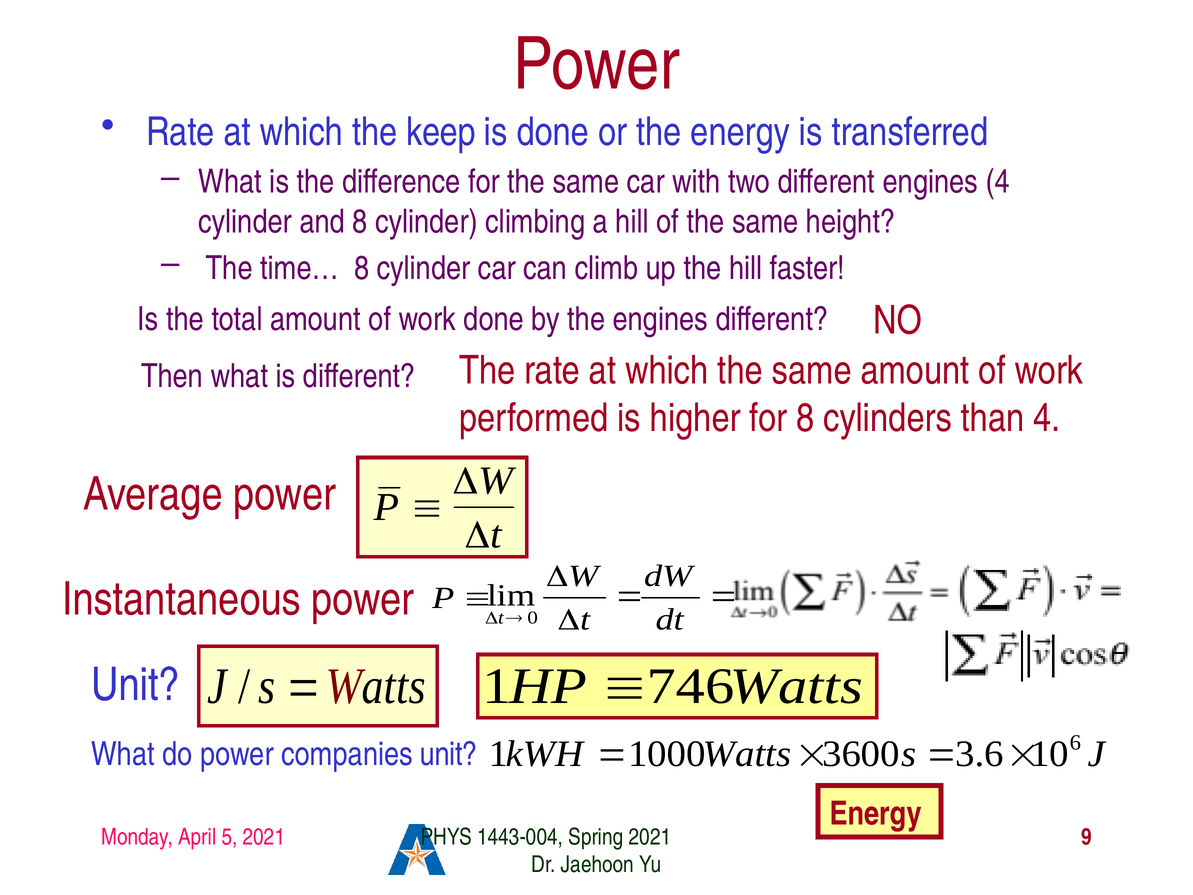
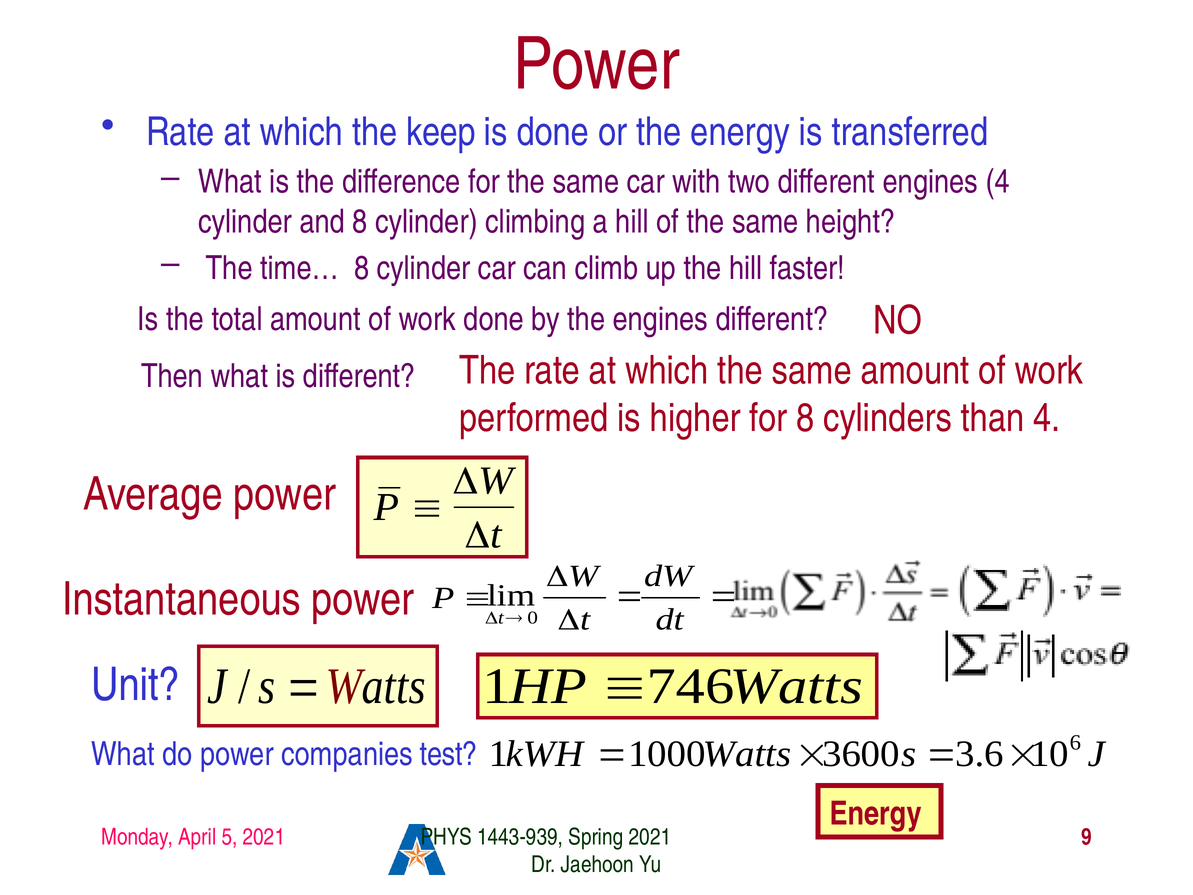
companies unit: unit -> test (449, 754)
1443-004: 1443-004 -> 1443-939 (520, 837)
